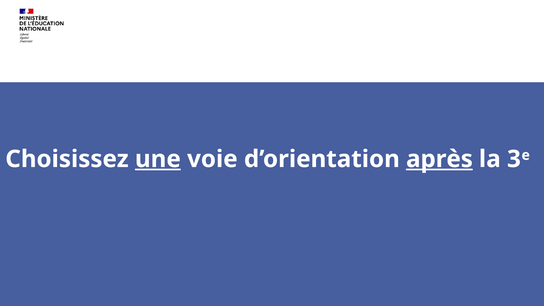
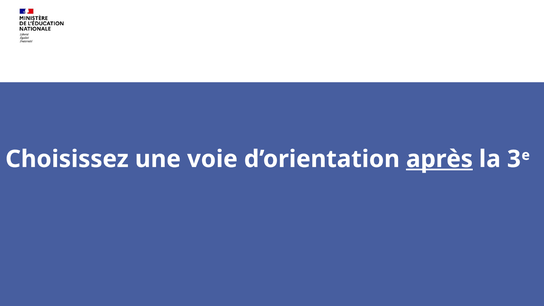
une underline: present -> none (158, 159)
